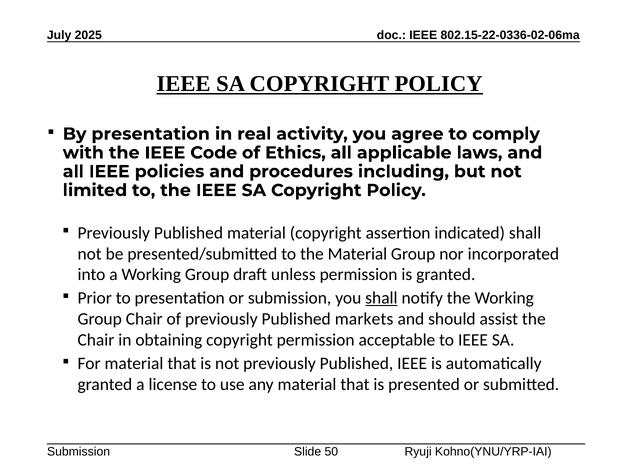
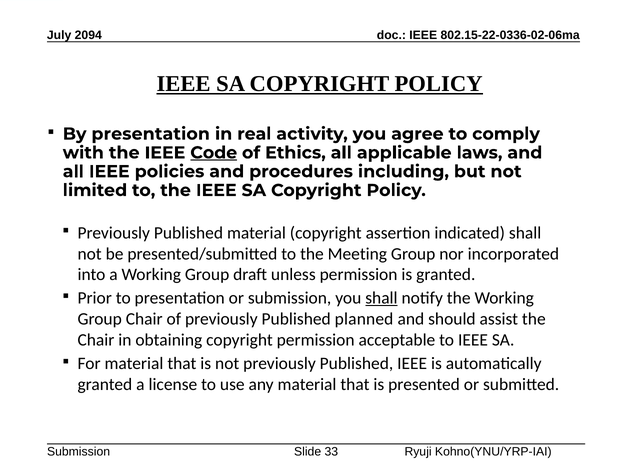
2025: 2025 -> 2094 (88, 35)
Code underline: none -> present (214, 153)
the Material: Material -> Meeting (357, 254)
markets: markets -> planned (364, 319)
50: 50 -> 33 (331, 452)
